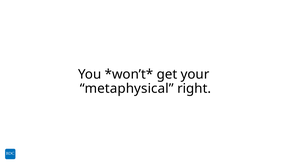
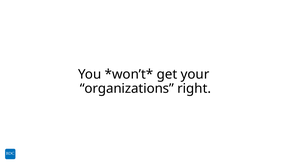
metaphysical: metaphysical -> organizations (127, 89)
